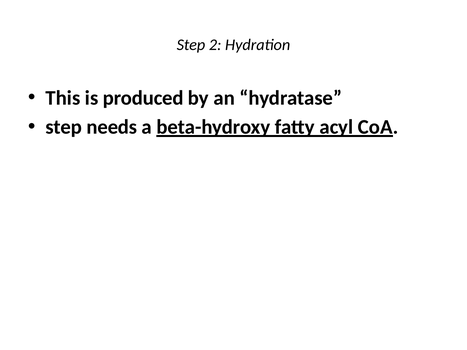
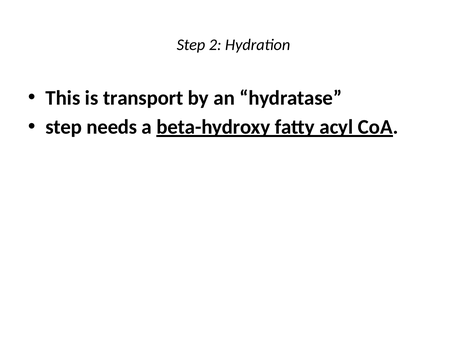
produced: produced -> transport (143, 98)
